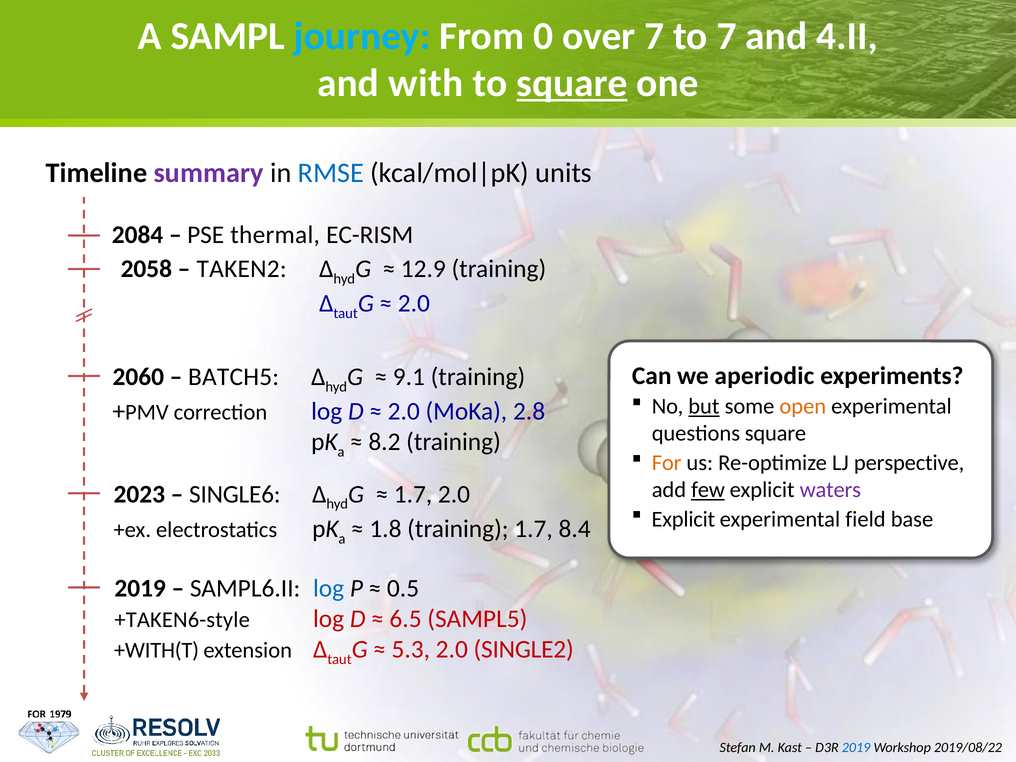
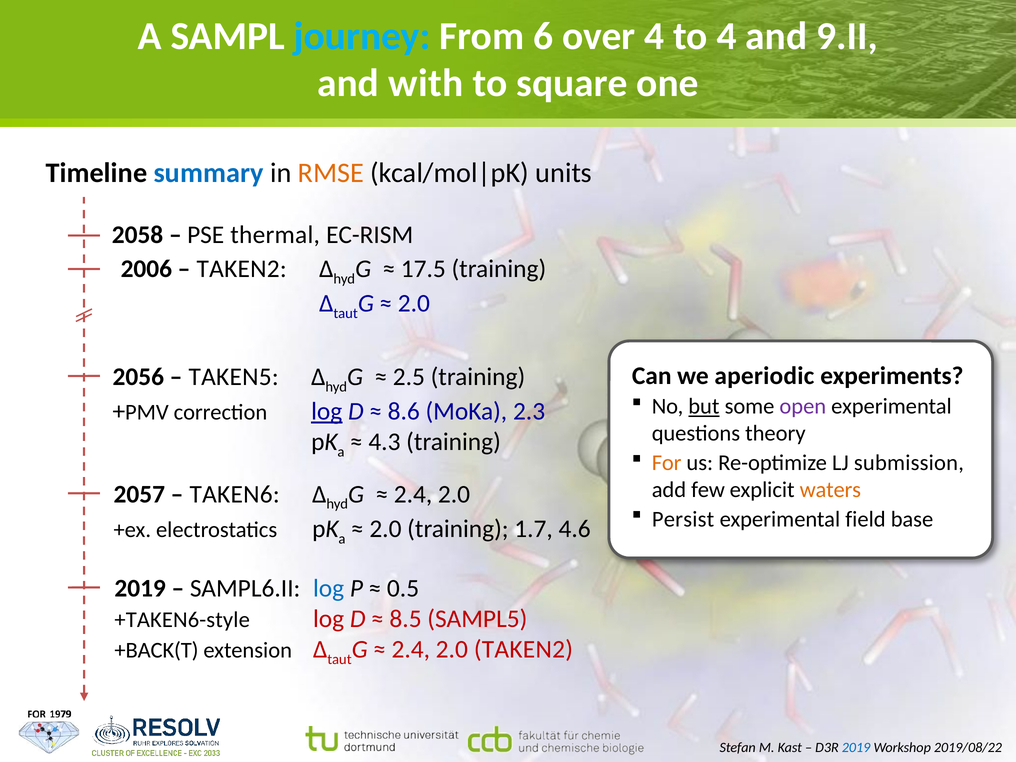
0: 0 -> 6 (543, 36)
over 7: 7 -> 4 (654, 36)
to 7: 7 -> 4 (727, 36)
4.II: 4.II -> 9.II (847, 36)
square underline: present -> none (572, 83)
summary colour: purple -> blue (209, 173)
RMSE colour: blue -> orange (331, 173)
2084: 2084 -> 2058 (138, 235)
2058: 2058 -> 2006 (146, 269)
12.9: 12.9 -> 17.5 (423, 269)
2060: 2060 -> 2056 (138, 377)
BATCH5: BATCH5 -> TAKEN5 (234, 377)
9.1: 9.1 -> 2.5 (409, 377)
open colour: orange -> purple (803, 406)
log underline: none -> present (327, 412)
2.0: 2.0 -> 8.6 (404, 412)
2.8: 2.8 -> 2.3 (529, 412)
questions square: square -> theory (775, 434)
8.2: 8.2 -> 4.3 (384, 442)
perspective: perspective -> submission (909, 463)
few underline: present -> none (708, 490)
waters colour: purple -> orange (830, 490)
2023: 2023 -> 2057 (139, 494)
SINGLE6: SINGLE6 -> TAKEN6 (235, 494)
1.7: 1.7 -> 2.4 (413, 494)
Explicit: Explicit -> Persist (683, 519)
1.8: 1.8 -> 2.0 (385, 529)
8.4: 8.4 -> 4.6 (575, 529)
6.5: 6.5 -> 8.5 (406, 619)
+WITH(T: +WITH(T -> +BACK(T (156, 650)
5.3: 5.3 -> 2.4 (411, 649)
2.0 SINGLE2: SINGLE2 -> TAKEN2 (523, 649)
